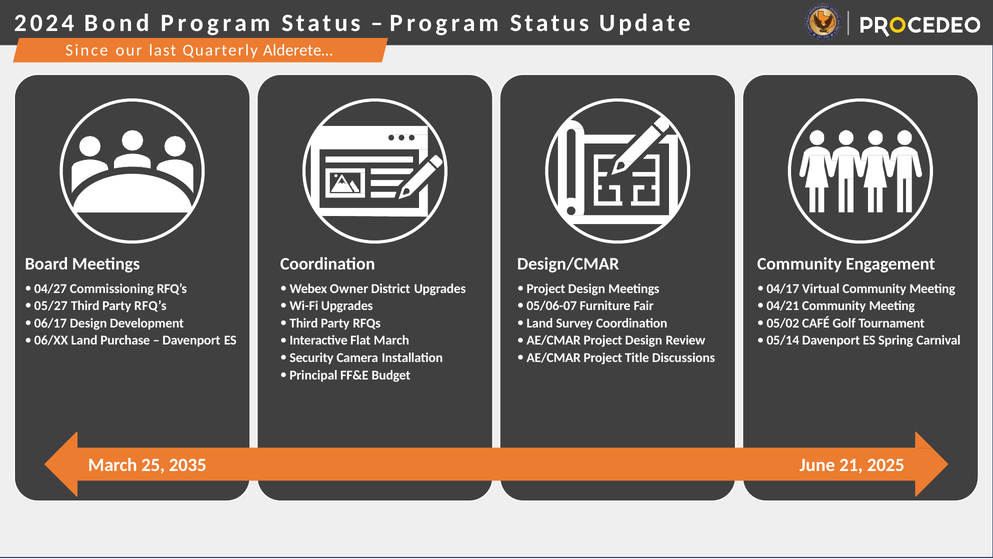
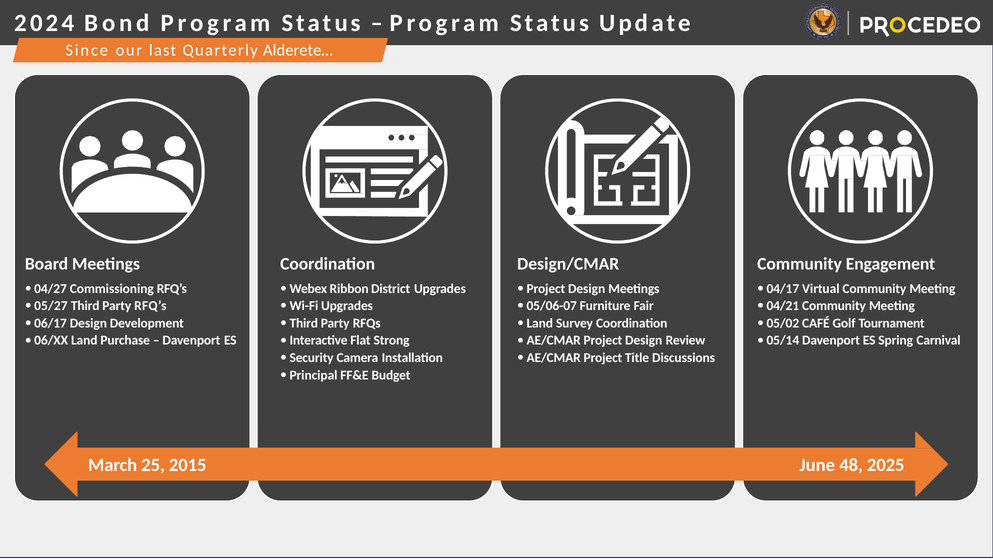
Owner: Owner -> Ribbon (349, 288)
Flat March: March -> Strong (392, 340)
2035: 2035 -> 2015 (188, 465)
21: 21 -> 48 (851, 465)
